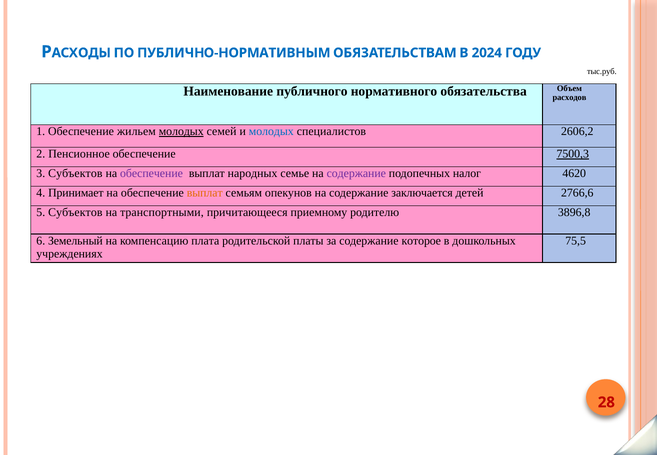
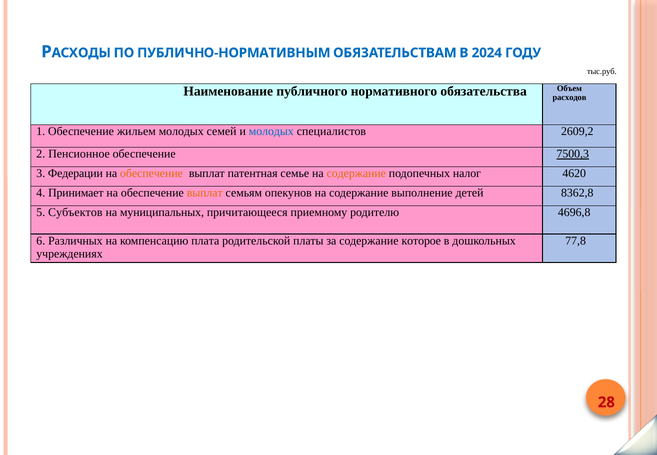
молодых underline: present -> none (181, 131)
2606,2: 2606,2 -> 2609,2 (577, 131)
3 Субъектов: Субъектов -> Федерации (75, 173)
обеспечение colour: purple -> orange (151, 173)
народных: народных -> патентная (253, 173)
содержание colour: purple -> orange (356, 173)
заключается: заключается -> выполнение (422, 193)
2766,6: 2766,6 -> 8362,8 (577, 193)
транспортными: транспортными -> муниципальных (162, 212)
3896,8: 3896,8 -> 4696,8 (574, 212)
Земельный: Земельный -> Различных (75, 241)
75,5: 75,5 -> 77,8 (576, 241)
